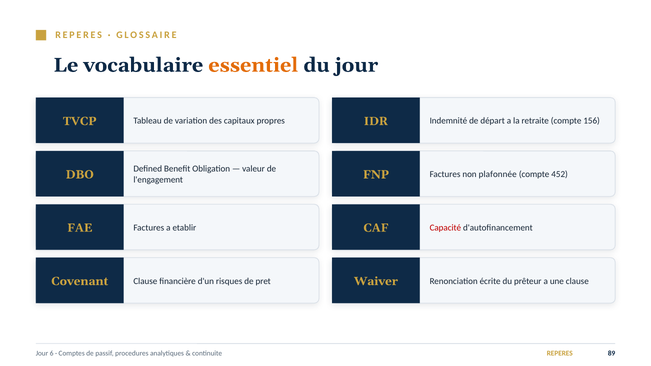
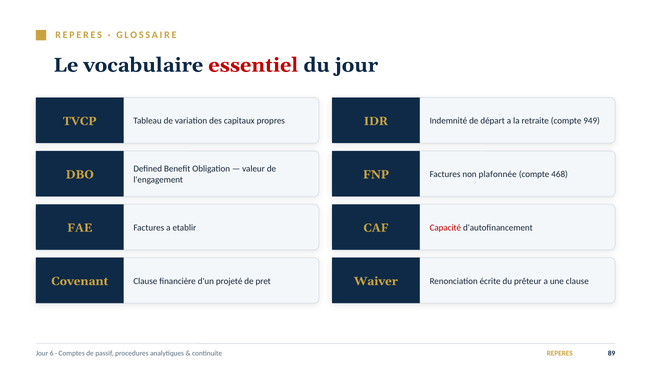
essentiel colour: orange -> red (253, 65)
156: 156 -> 949 (592, 121)
452: 452 -> 468 (560, 174)
risques: risques -> projeté (229, 281)
